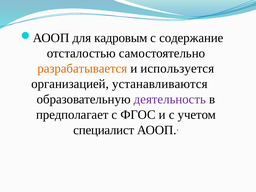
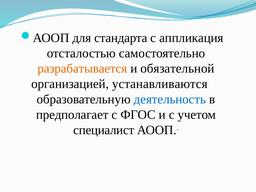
кадровым: кадровым -> стандарта (121, 38)
содержание: содержание -> аппликация (191, 38)
используется: используется -> обязательной (177, 69)
деятельность colour: purple -> blue (170, 99)
